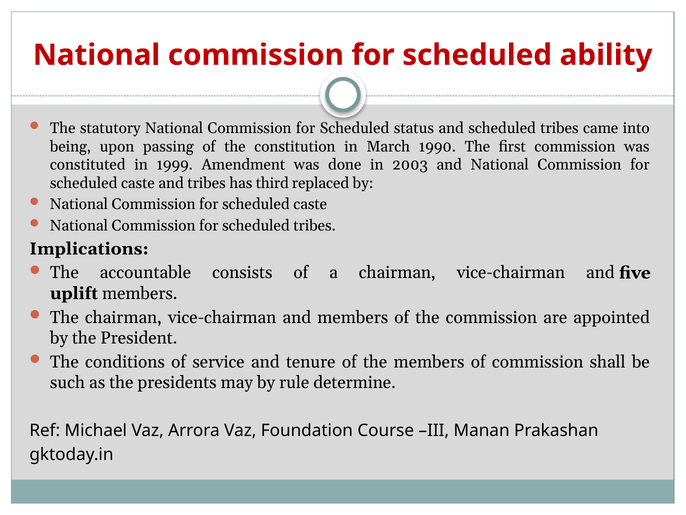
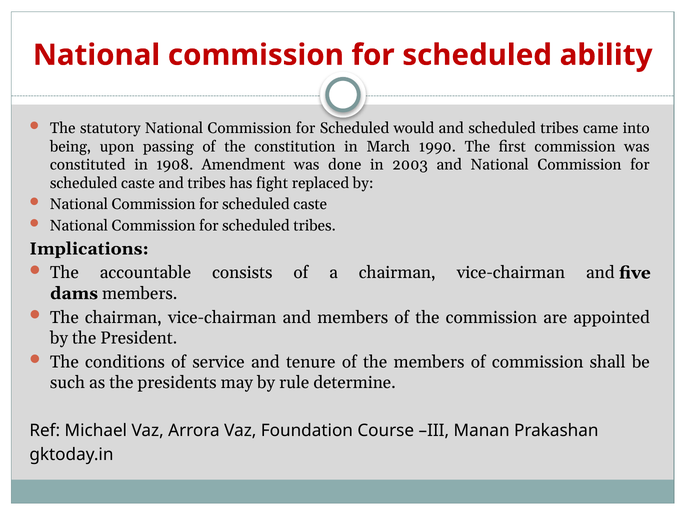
status: status -> would (414, 128)
1999: 1999 -> 1908 (175, 165)
third: third -> fight (272, 183)
uplift: uplift -> dams (74, 293)
